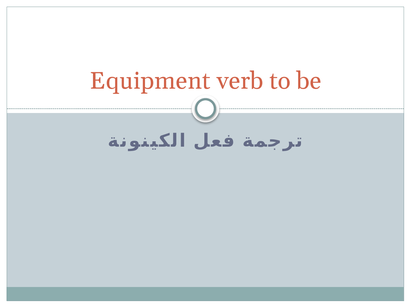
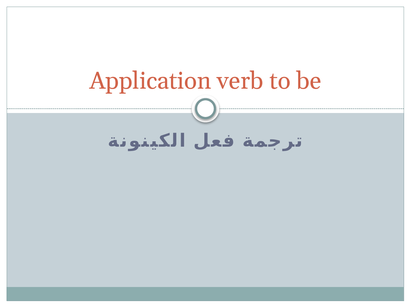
Equipment: Equipment -> Application (150, 81)
